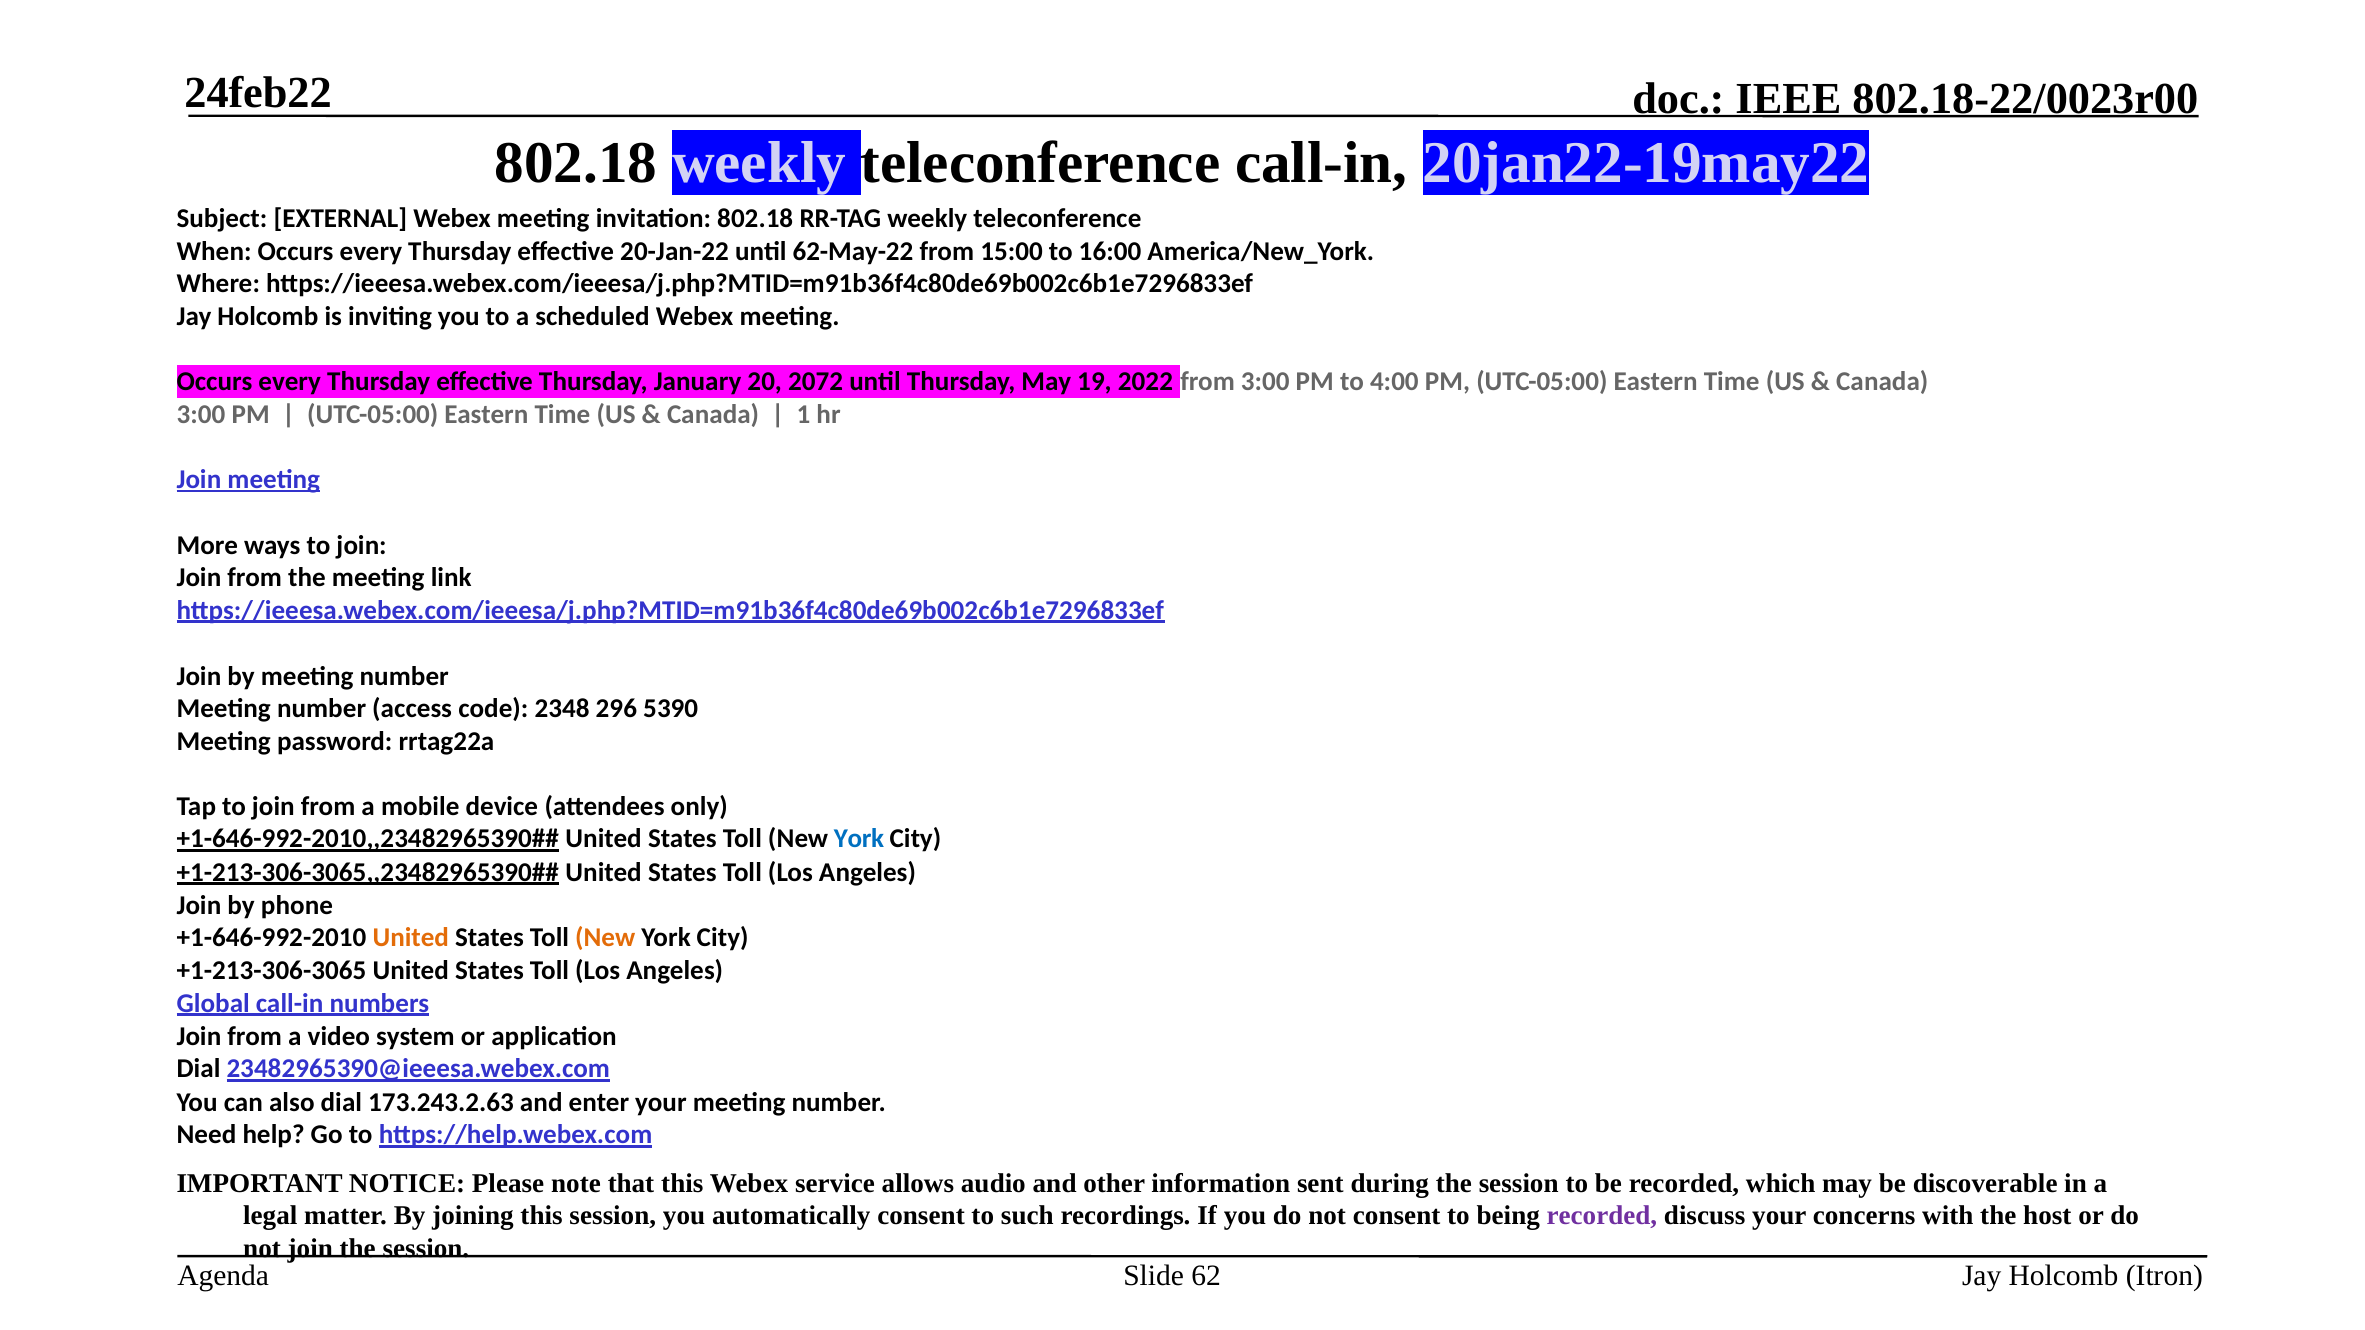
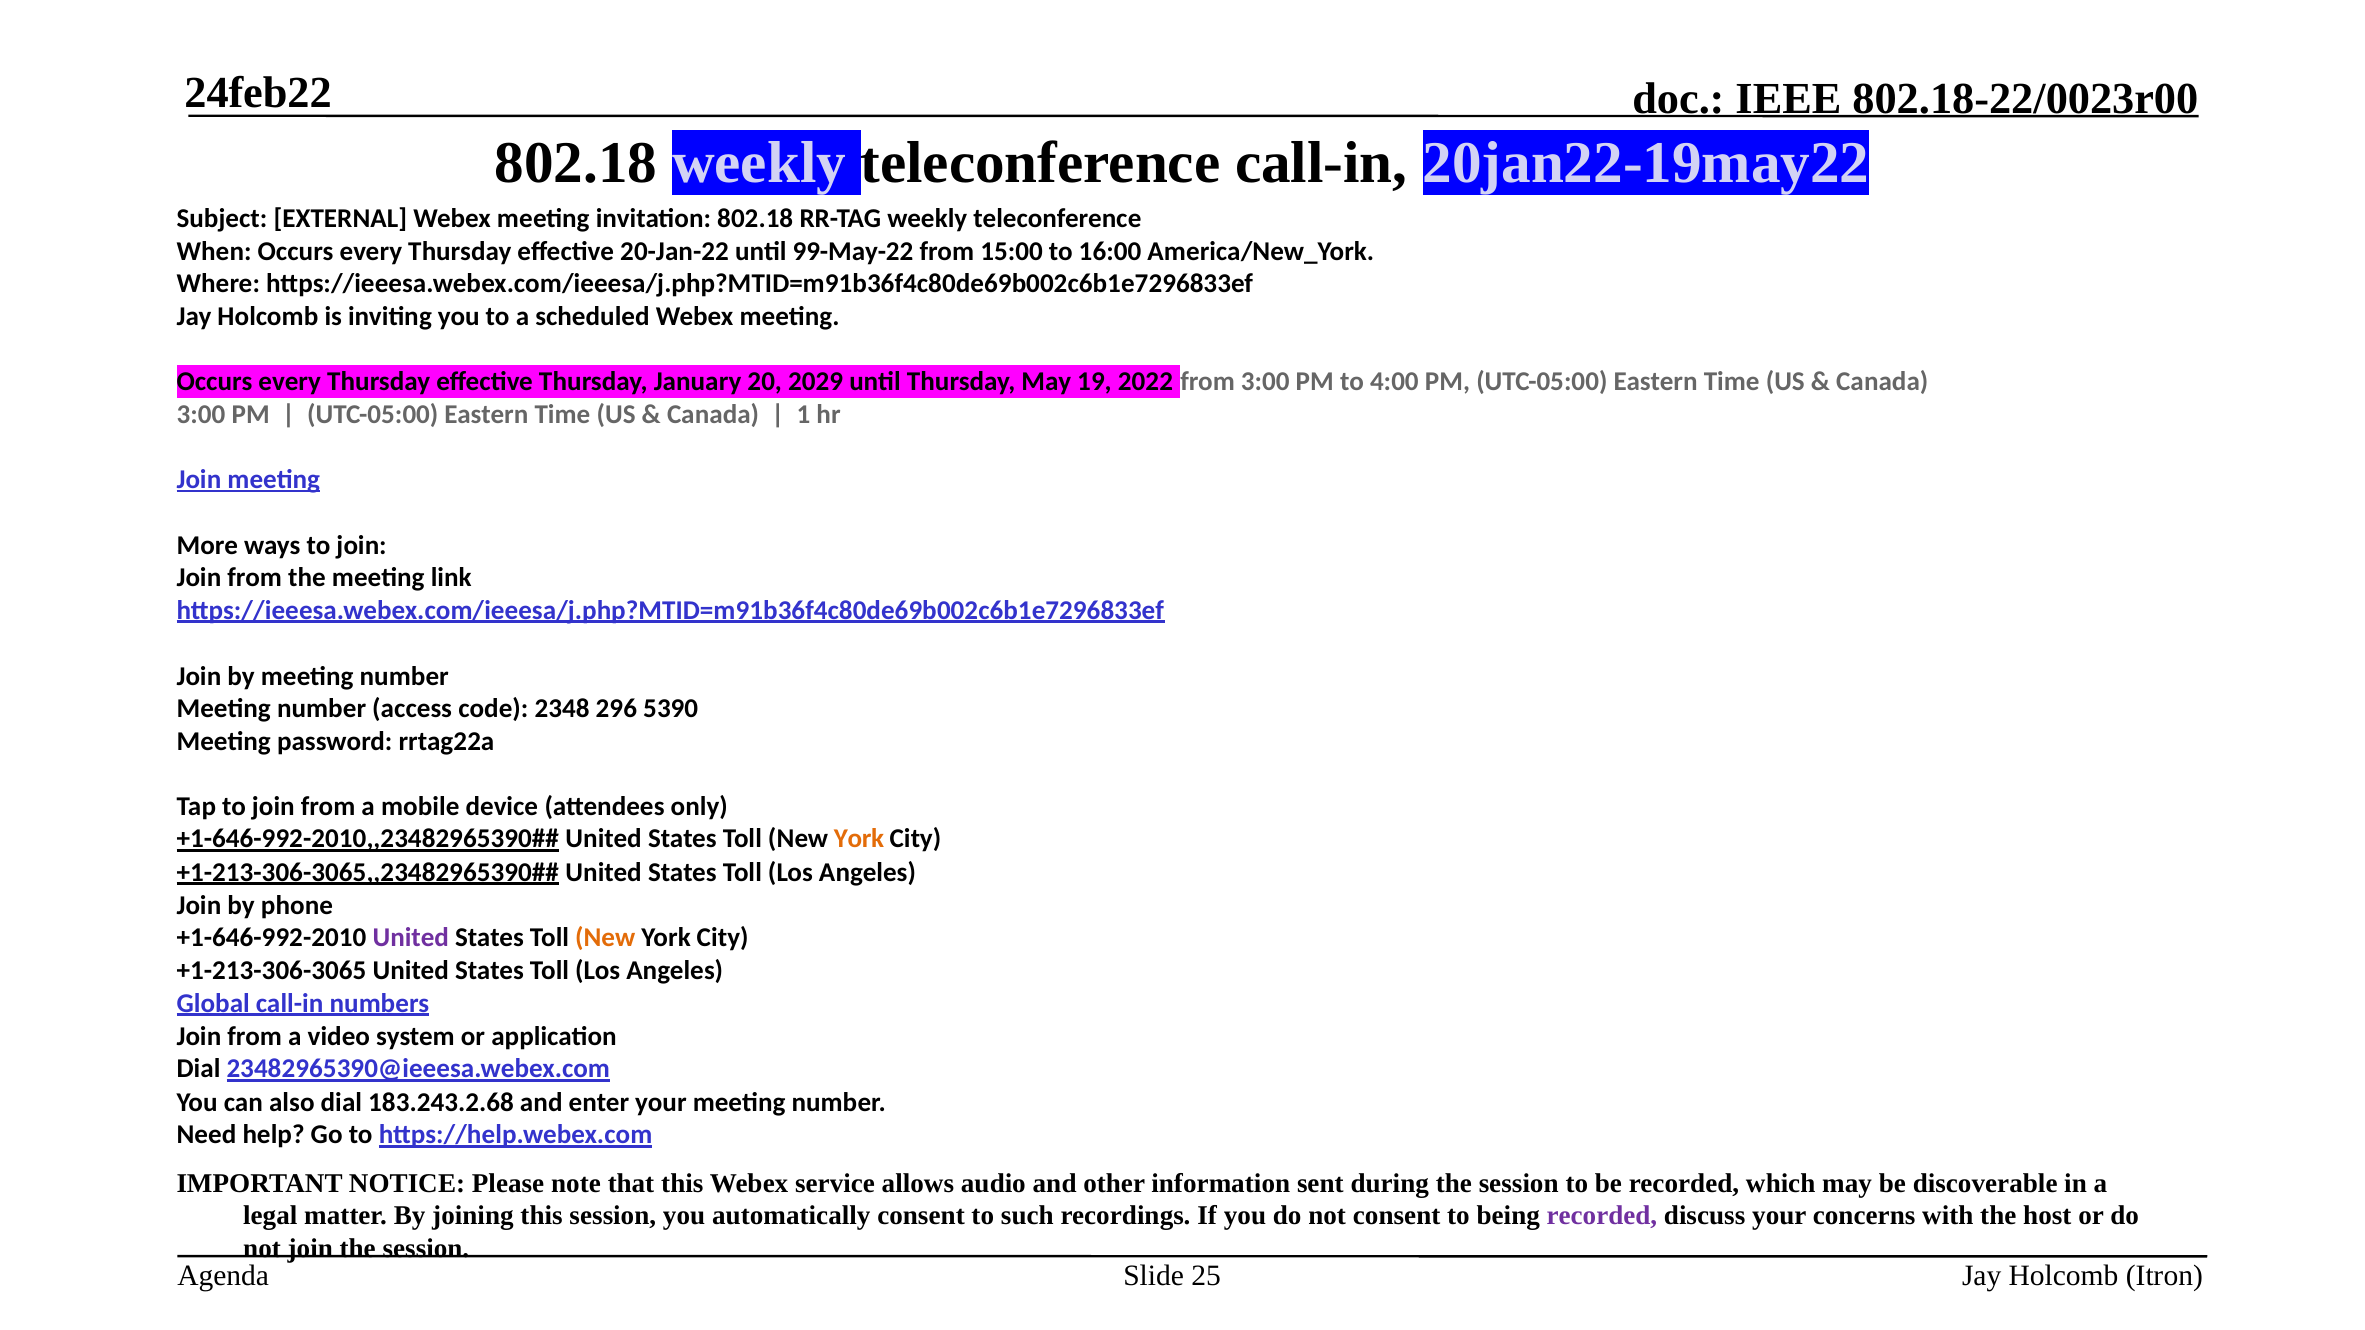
62-May-22: 62-May-22 -> 99-May-22 (853, 252)
2072: 2072 -> 2029 (816, 382)
York colour: blue -> orange (859, 839)
United colour: orange -> purple (411, 938)
173.243.2.63: 173.243.2.63 -> 183.243.2.68 (441, 1103)
62: 62 -> 25 (1206, 1276)
